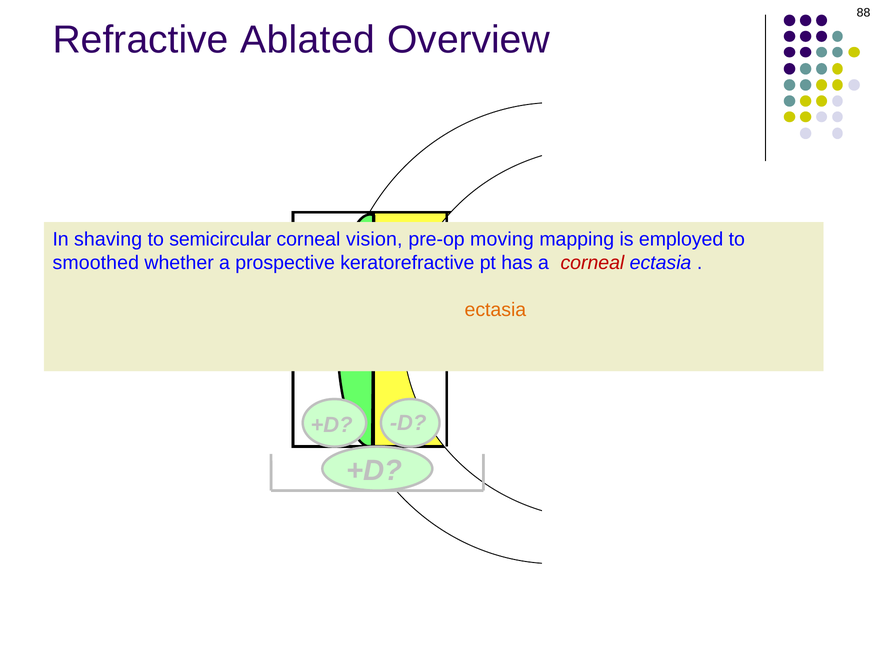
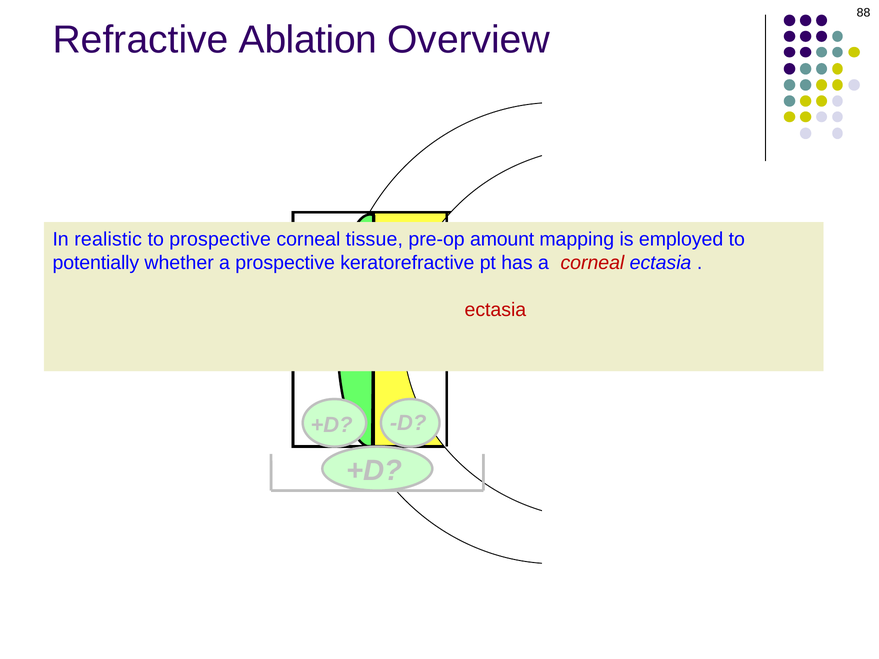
Ablated: Ablated -> Ablation (308, 40)
shaving: shaving -> realistic (108, 240)
to semicircular: semicircular -> prospective (220, 240)
vision: vision -> tissue (374, 240)
moving: moving -> amount (502, 240)
smoothed: smoothed -> potentially (96, 263)
ectasia colour: orange -> red (495, 310)
